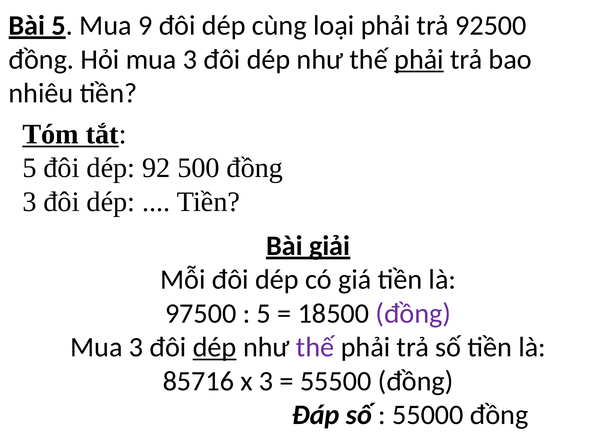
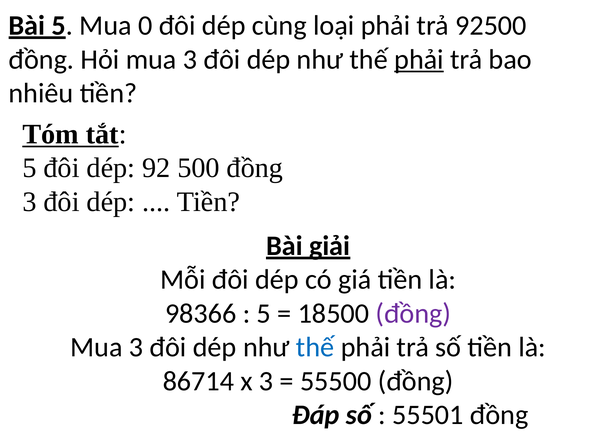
9: 9 -> 0 (145, 26)
97500: 97500 -> 98366 (201, 314)
dép underline: present -> none (215, 348)
thế colour: purple -> blue (315, 348)
85716: 85716 -> 86714 (198, 382)
55000: 55000 -> 55501 (428, 415)
